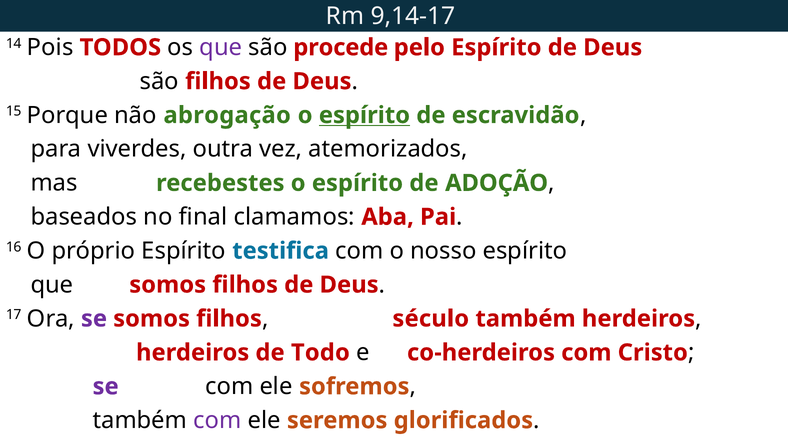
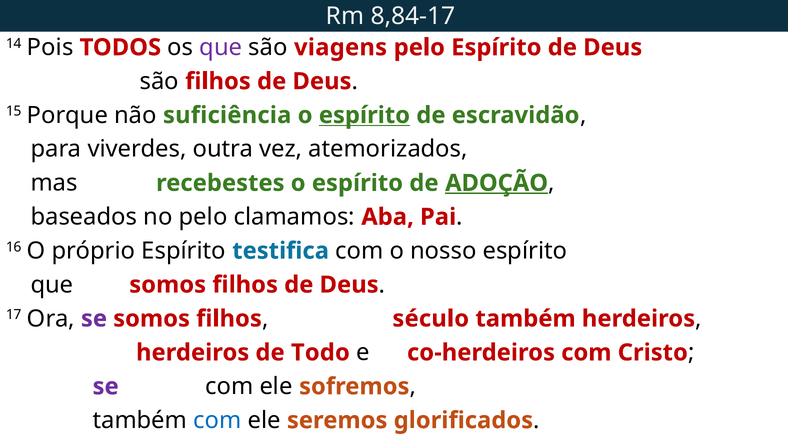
9,14-17: 9,14-17 -> 8,84-17 (413, 16)
procede: procede -> viagens (341, 47)
abrogação: abrogação -> suficiência (227, 115)
ADOÇÃO underline: none -> present (497, 183)
no final: final -> pelo (203, 217)
com colour: purple -> blue (217, 421)
